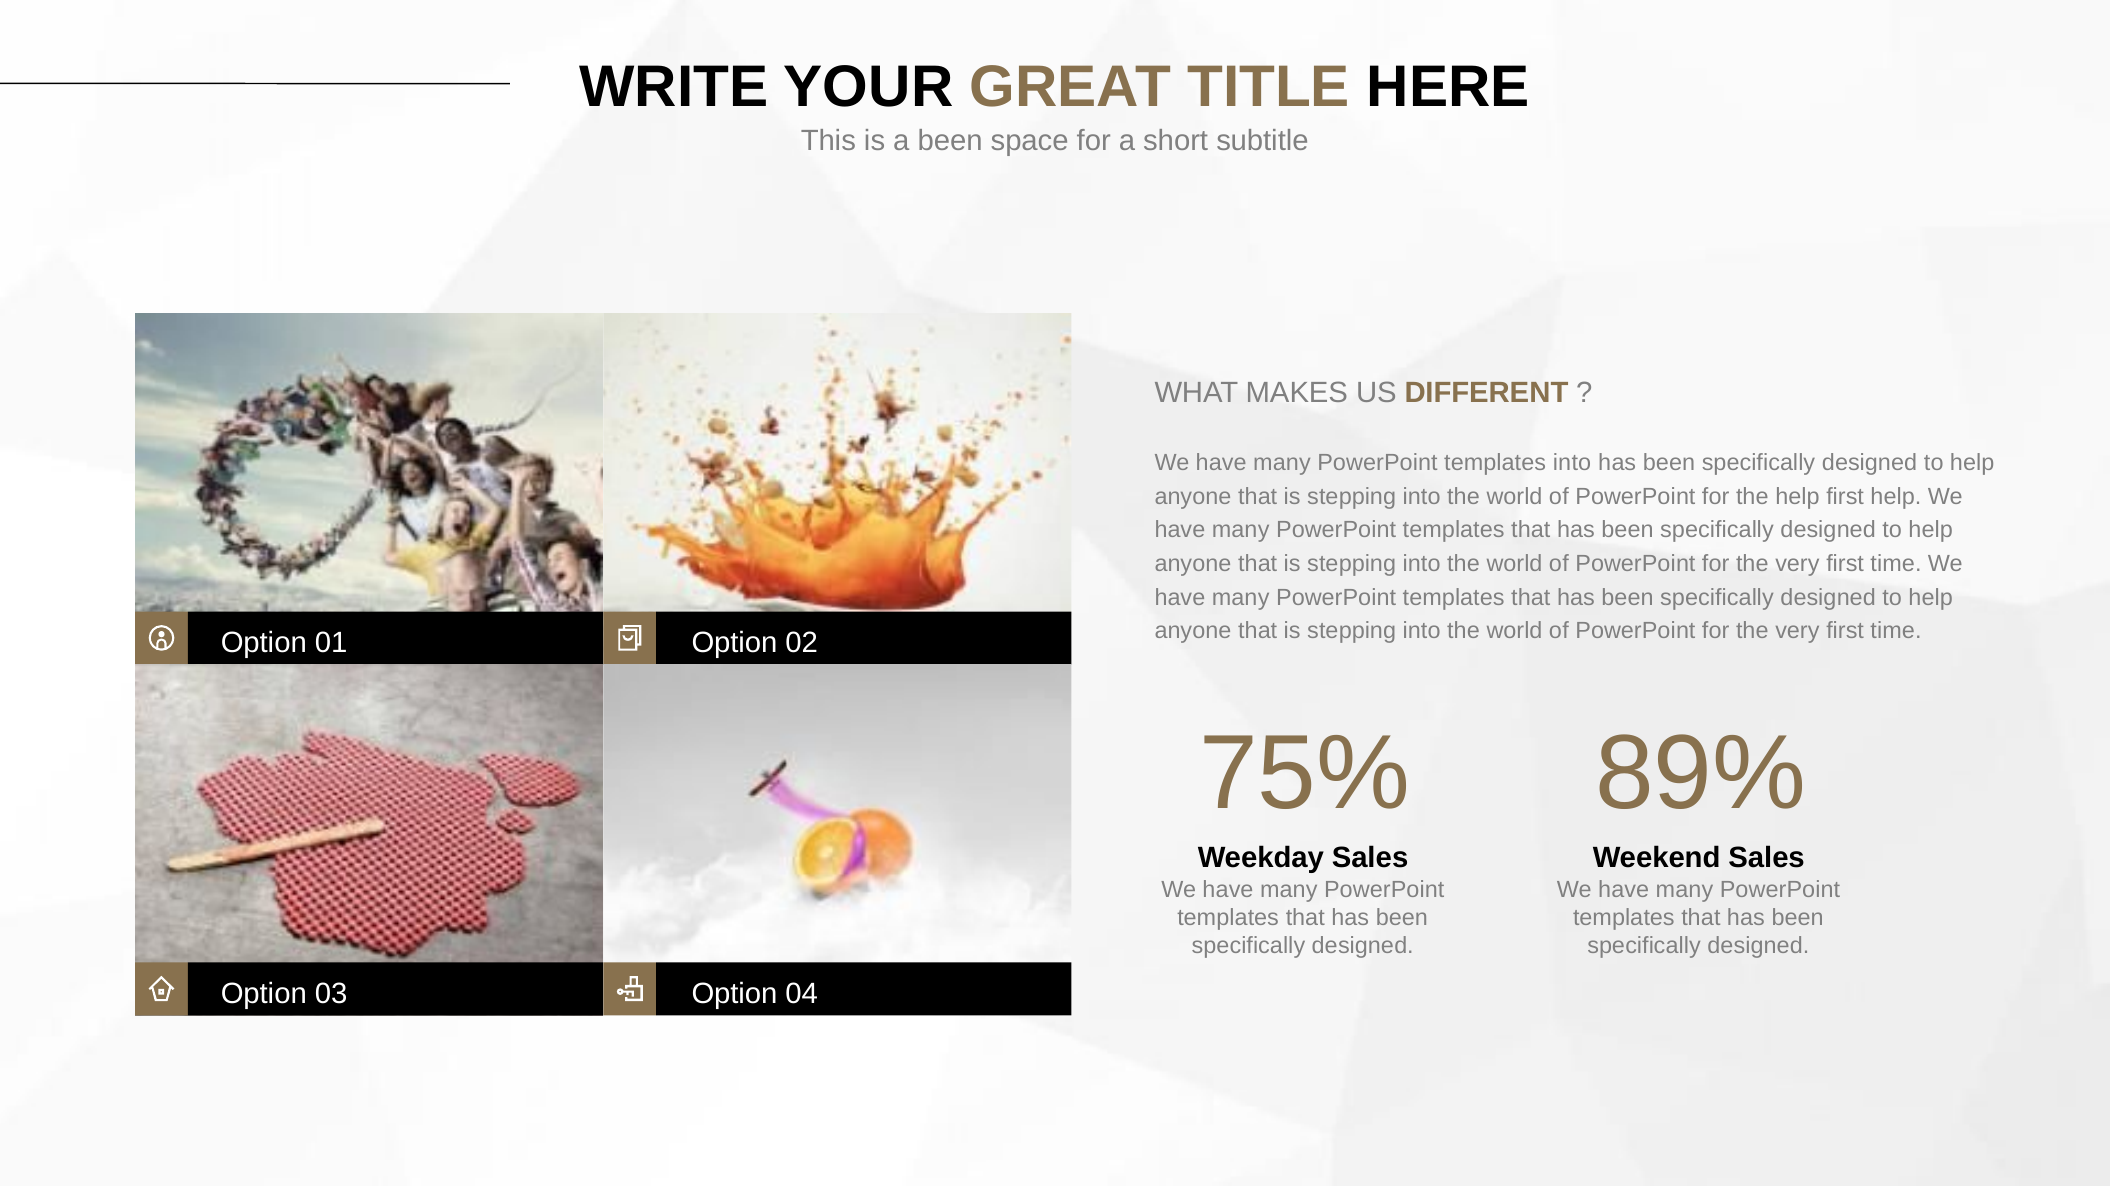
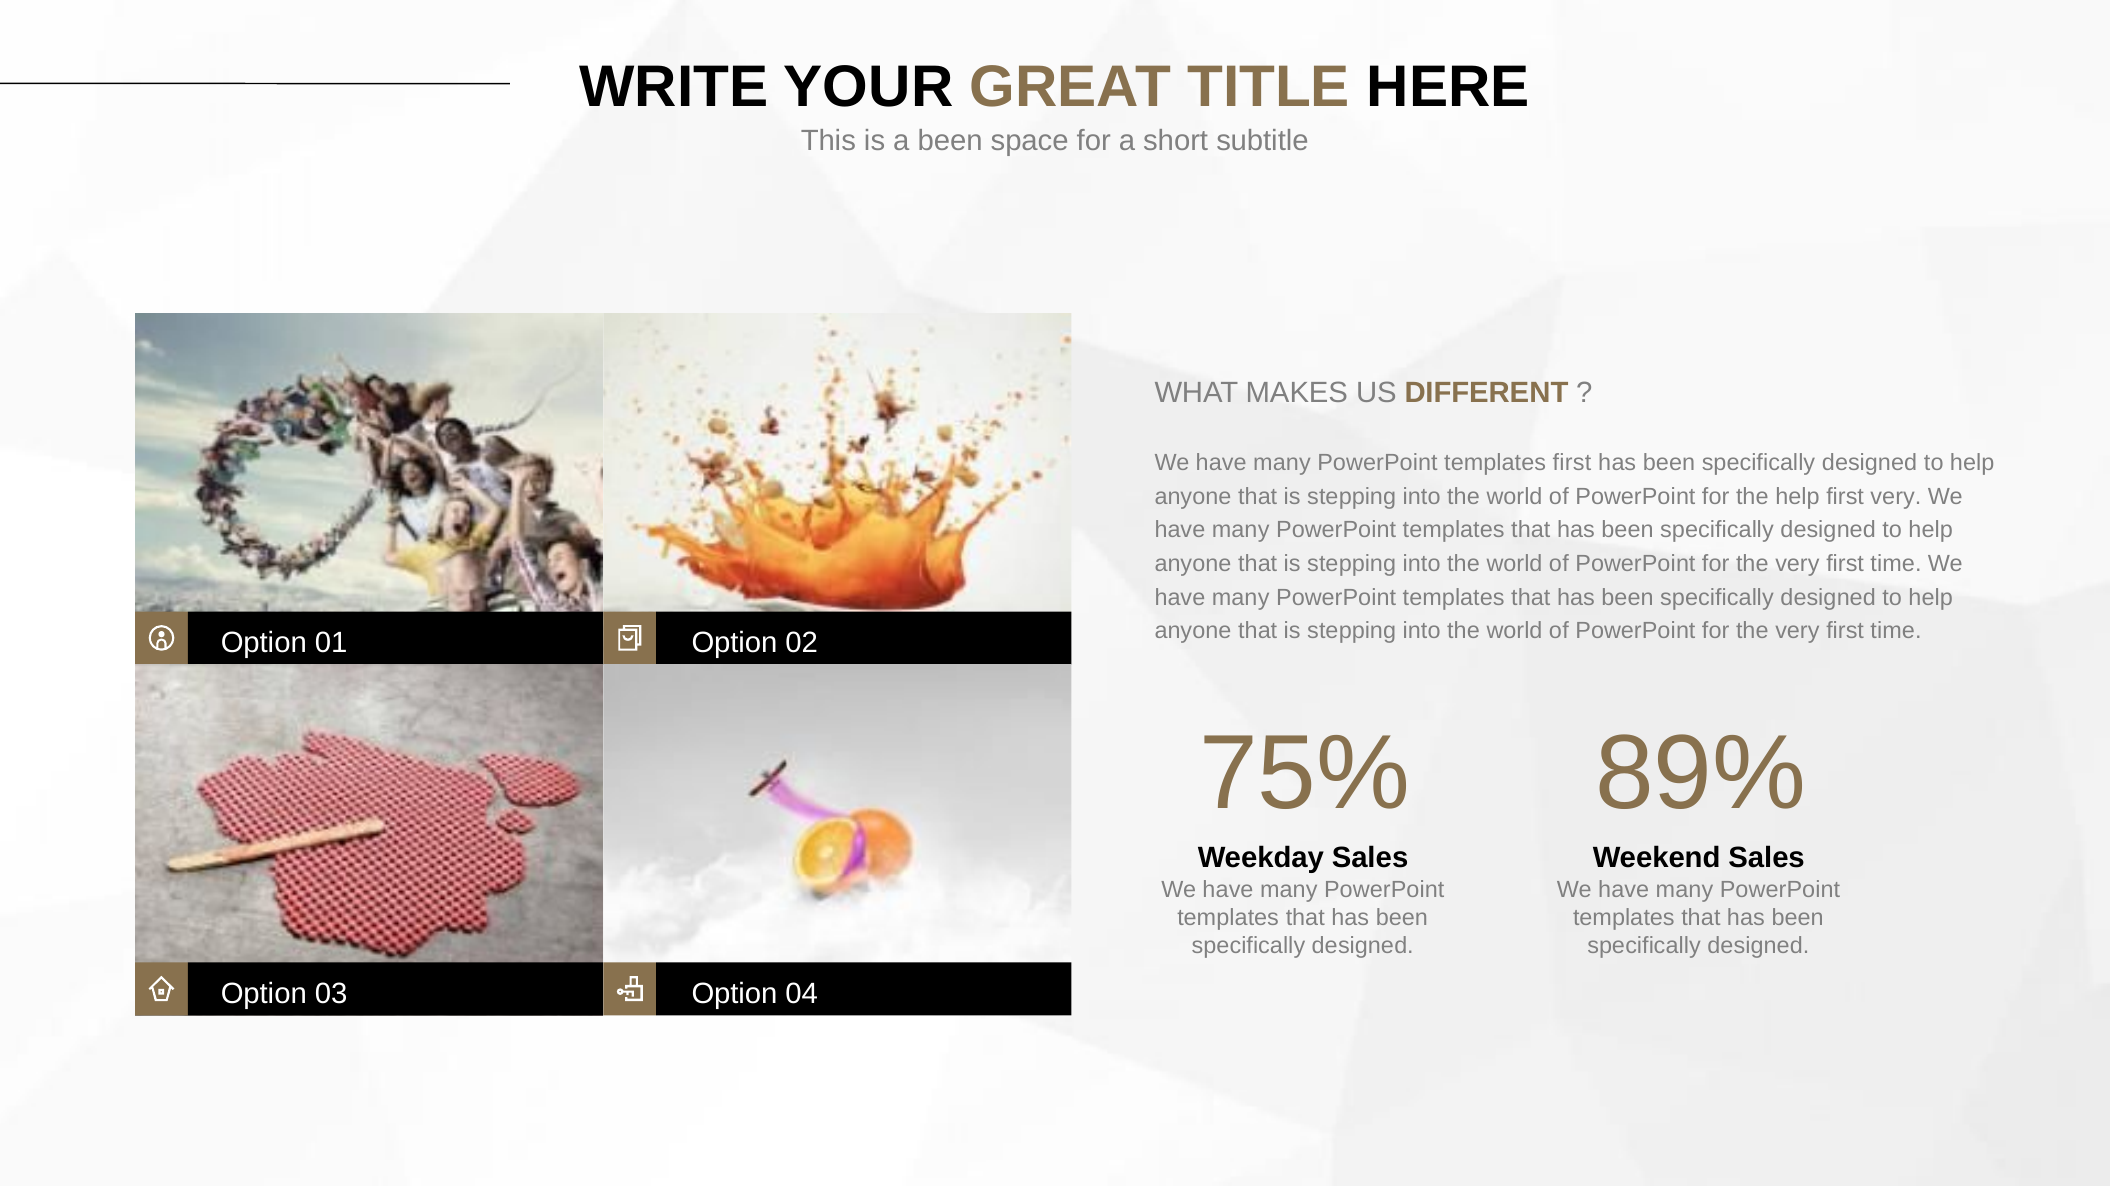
templates into: into -> first (1572, 463)
first help: help -> very (1896, 497)
